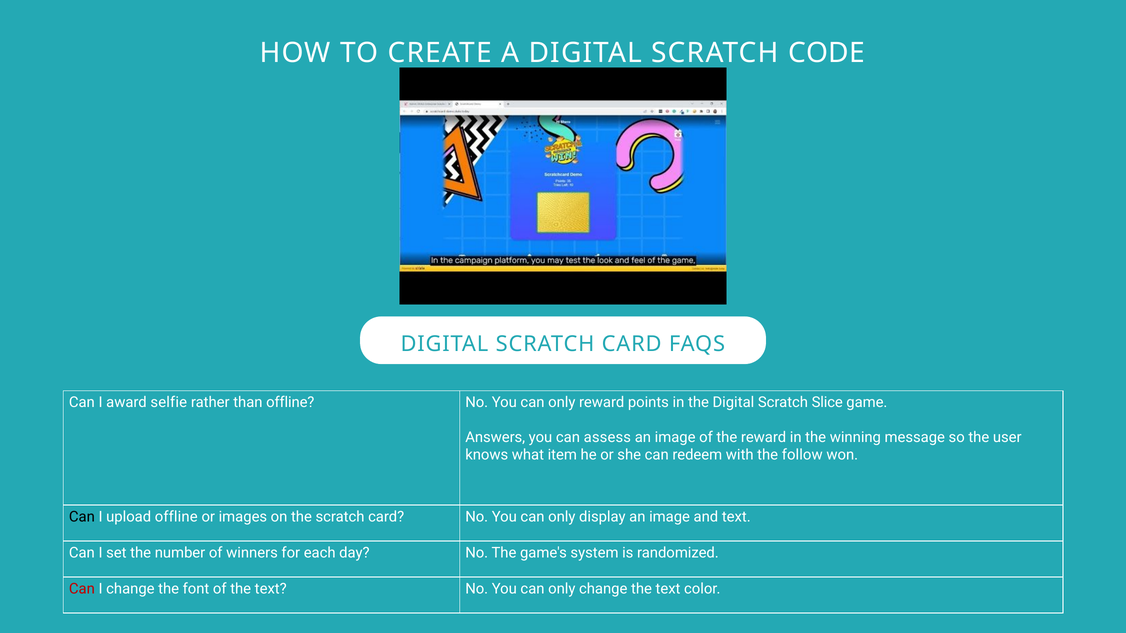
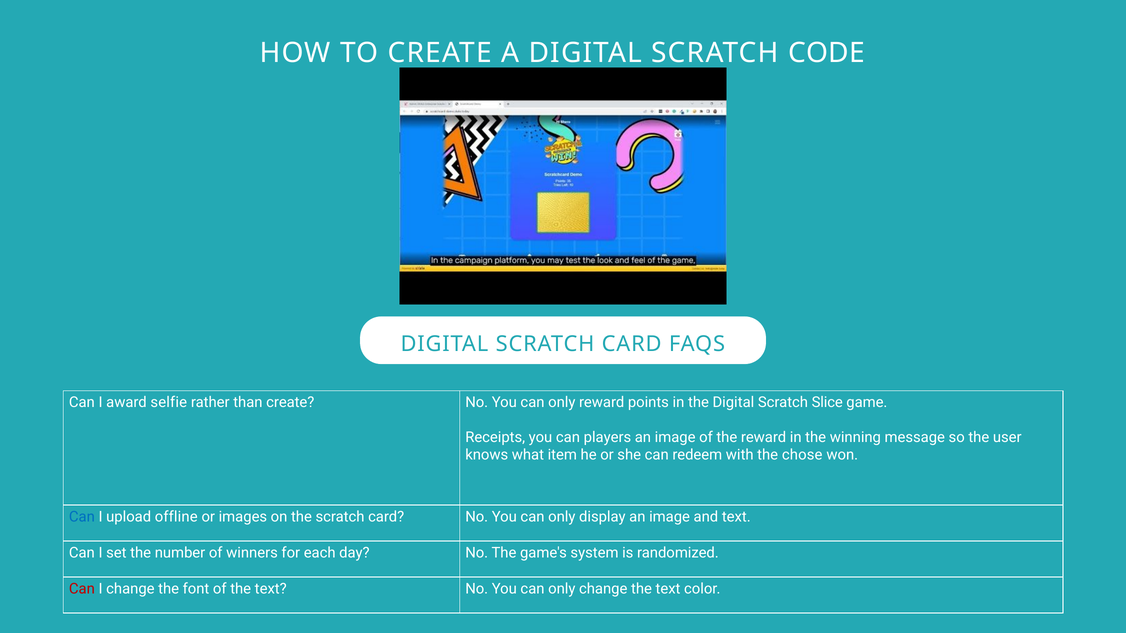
than offline: offline -> create (290, 403)
Answers: Answers -> Receipts (495, 438)
assess: assess -> players (607, 438)
follow: follow -> chose (802, 455)
Can colour: black -> blue (82, 517)
